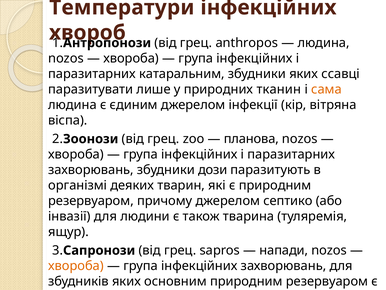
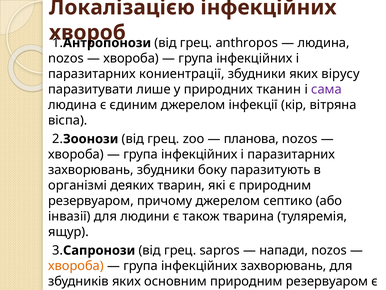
Температури: Температури -> Локалізацією (122, 8)
катаральним: катаральним -> кониентрації (182, 74)
ссавці: ссавці -> вірусу (341, 74)
сама colour: orange -> purple (326, 89)
дози: дози -> боку (213, 170)
